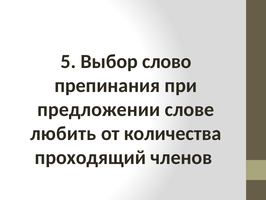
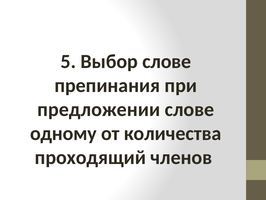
Выбор слово: слово -> слове (167, 61)
любить: любить -> одному (63, 133)
